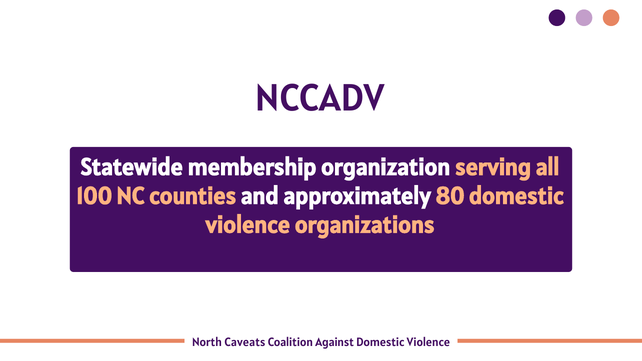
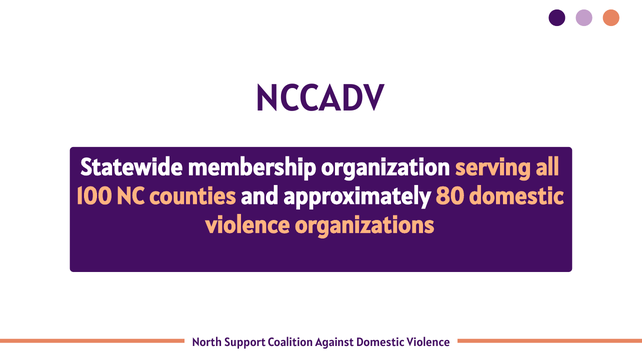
Caveats: Caveats -> Support (245, 342)
